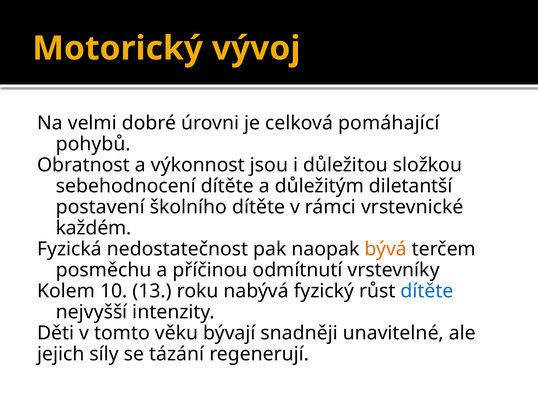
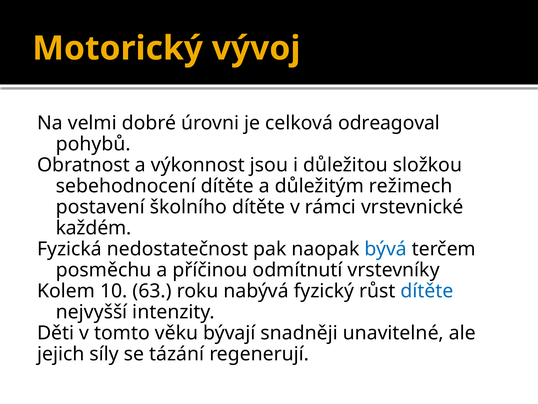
pomáhající: pomáhající -> odreagoval (389, 123)
diletantší: diletantší -> režimech (411, 186)
bývá colour: orange -> blue (386, 249)
13: 13 -> 63 (152, 291)
